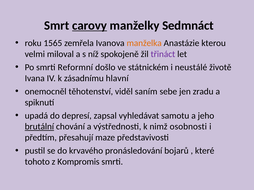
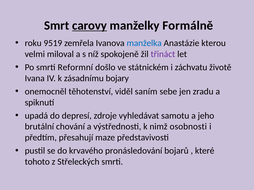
Sedmnáct: Sedmnáct -> Formálně (188, 26)
1565: 1565 -> 9519 (53, 43)
manželka colour: orange -> blue (144, 43)
neustálé: neustálé -> záchvatu (191, 67)
hlavní: hlavní -> bojary (117, 78)
zapsal: zapsal -> zdroje (105, 116)
brutální underline: present -> none (39, 127)
Kompromis: Kompromis -> Střeleckých (78, 162)
